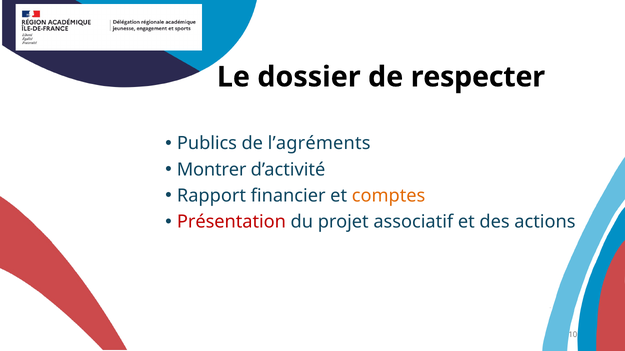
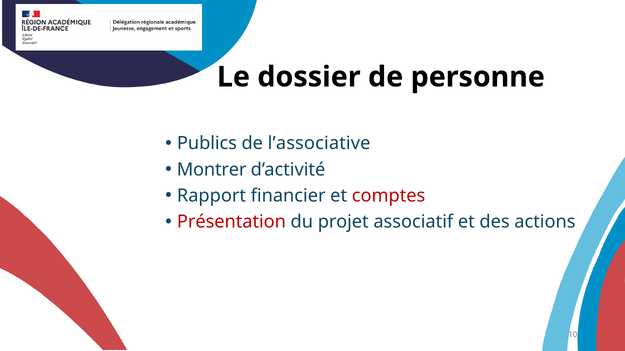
respecter: respecter -> personne (478, 77)
l’agréments: l’agréments -> l’associative (319, 144)
comptes colour: orange -> red (389, 196)
